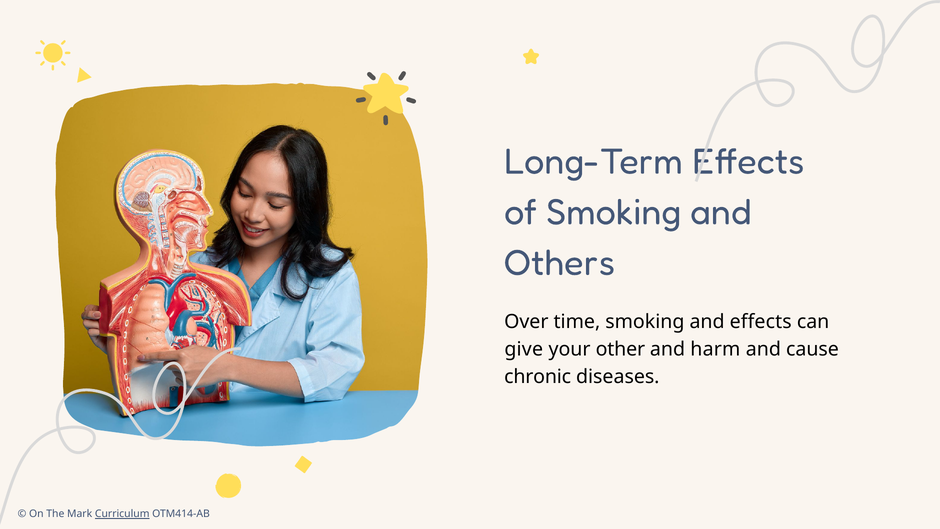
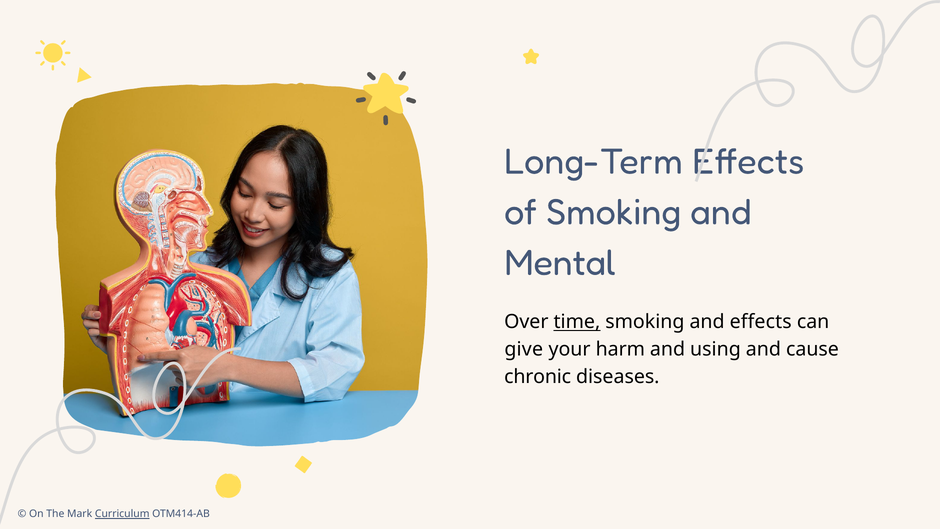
Others: Others -> Mental (560, 263)
time underline: none -> present (577, 322)
other: other -> harm (620, 349)
harm: harm -> using (715, 349)
